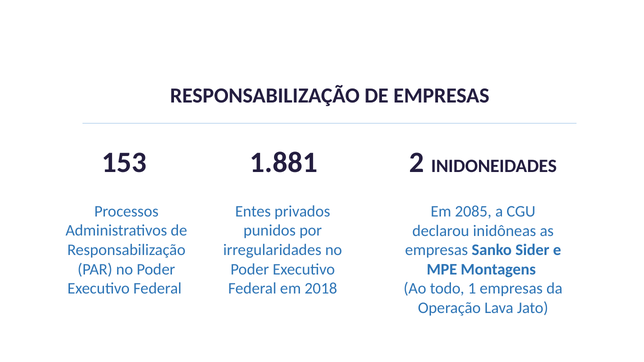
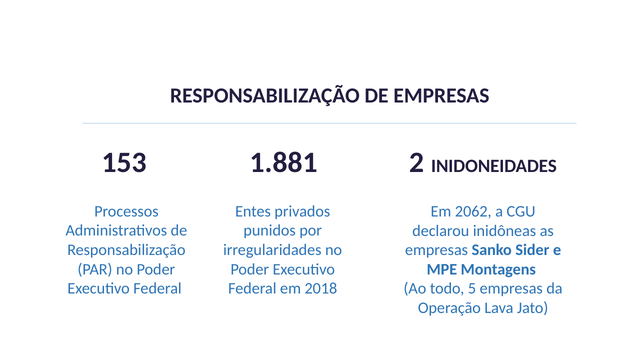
2085: 2085 -> 2062 (473, 212)
1: 1 -> 5 (472, 289)
